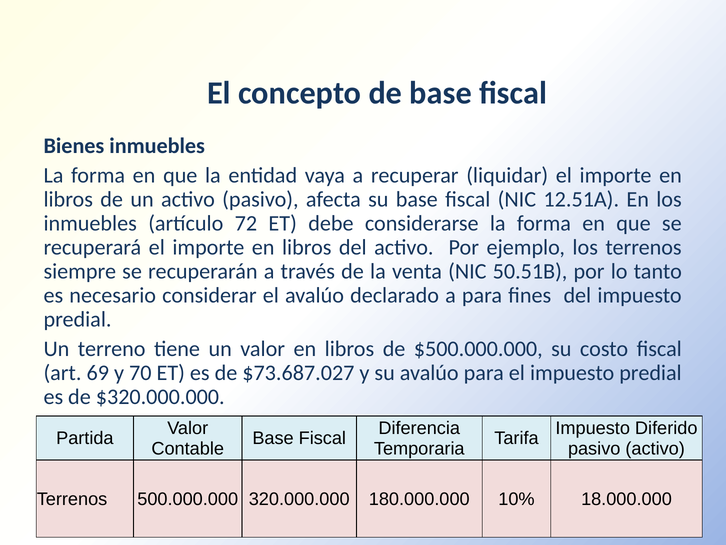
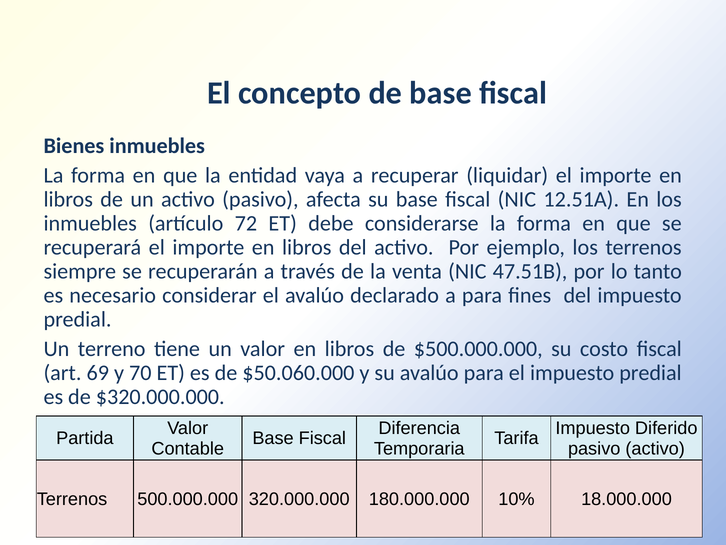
50.51B: 50.51B -> 47.51B (530, 271)
$73.687.027: $73.687.027 -> $50.060.000 (298, 373)
